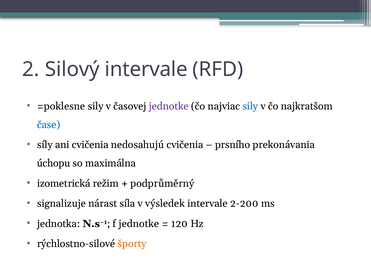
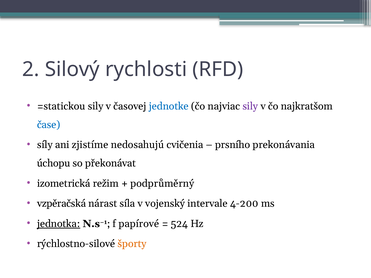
Silový intervale: intervale -> rychlosti (146, 69)
=poklesne: =poklesne -> =statickou (61, 106)
jednotke colour: purple -> blue (169, 106)
sily colour: blue -> purple (250, 106)
ani cvičenia: cvičenia -> zjistíme (90, 145)
maximálna: maximálna -> překonávat (111, 163)
signalizuje: signalizuje -> vzpěračská (61, 204)
výsledek: výsledek -> vojenský (165, 204)
2-200: 2-200 -> 4-200 (244, 204)
jednotka underline: none -> present (59, 224)
f jednotke: jednotke -> papírové (139, 224)
120: 120 -> 524 (179, 224)
